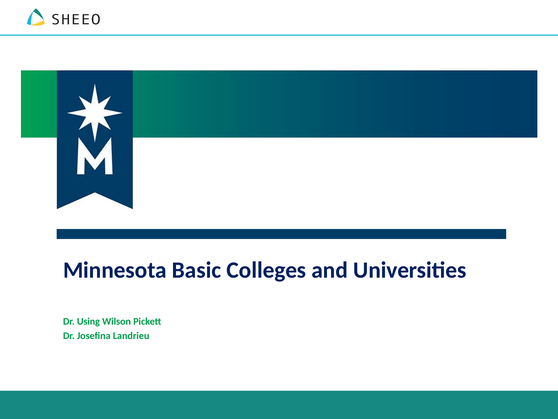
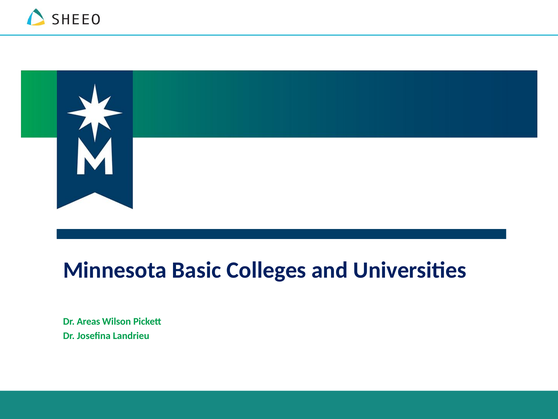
Using: Using -> Areas (88, 321)
